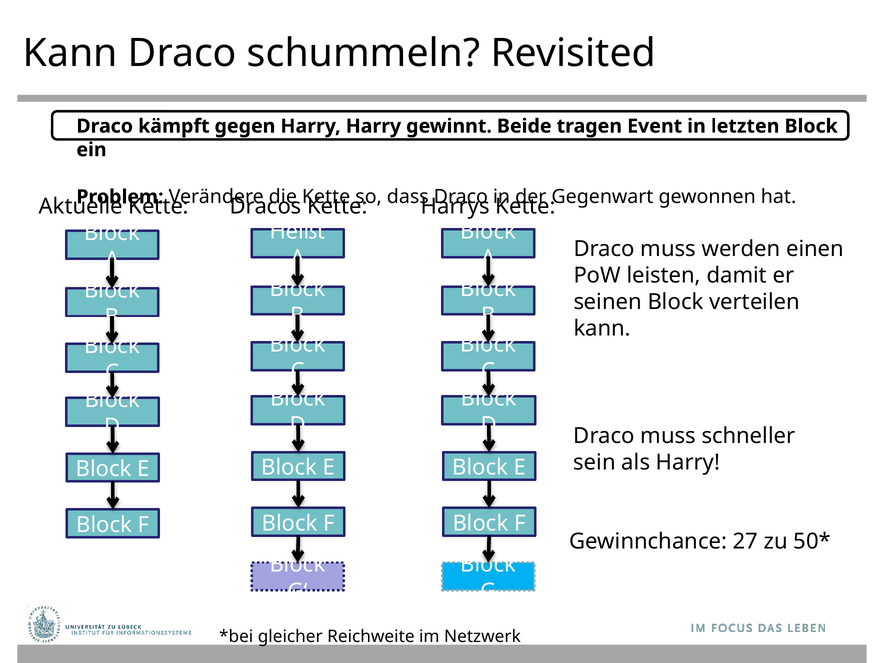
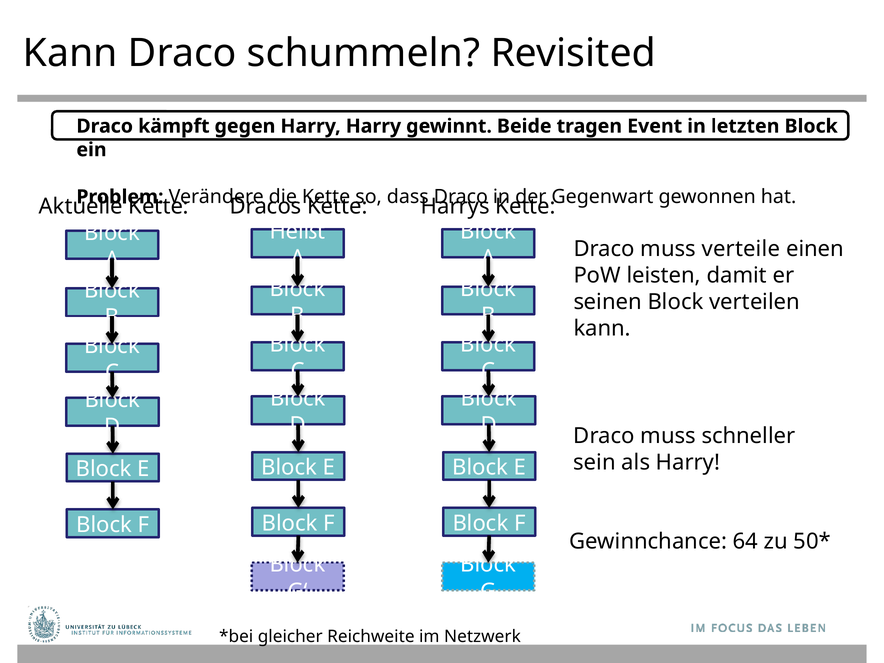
werden: werden -> verteile (741, 249)
27: 27 -> 64 (745, 541)
